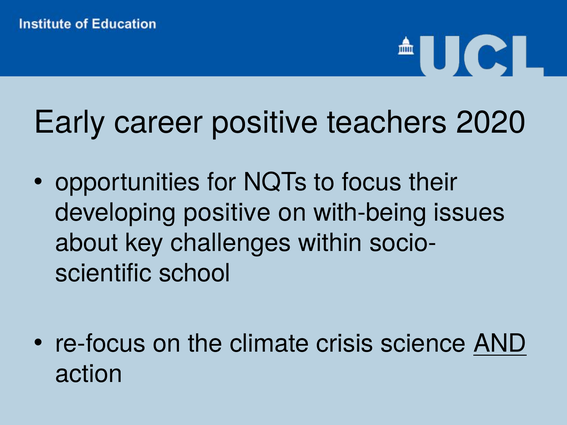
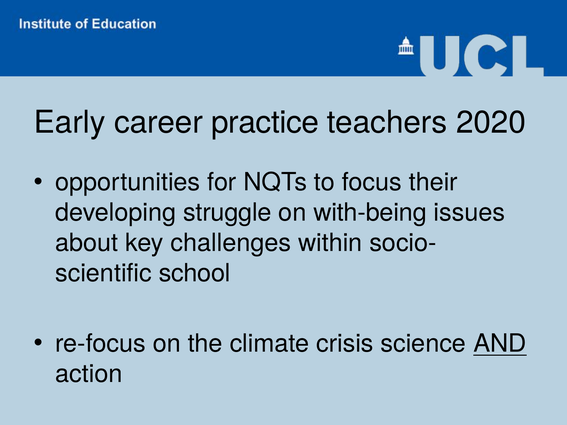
career positive: positive -> practice (265, 122)
developing positive: positive -> struggle (227, 213)
